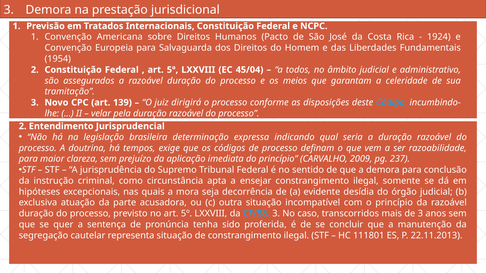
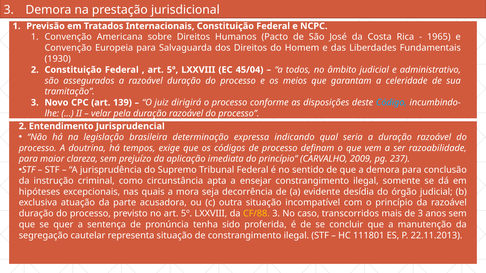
1924: 1924 -> 1965 (439, 37)
1954: 1954 -> 1930 (58, 59)
CF/88 colour: light blue -> yellow (256, 214)
